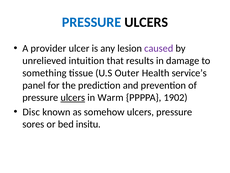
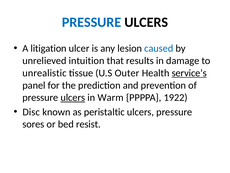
provider: provider -> litigation (49, 48)
caused colour: purple -> blue (159, 48)
something: something -> unrealistic (44, 73)
service’s underline: none -> present (189, 73)
1902: 1902 -> 1922 (176, 97)
somehow: somehow -> peristaltic (104, 112)
insitu: insitu -> resist (88, 124)
